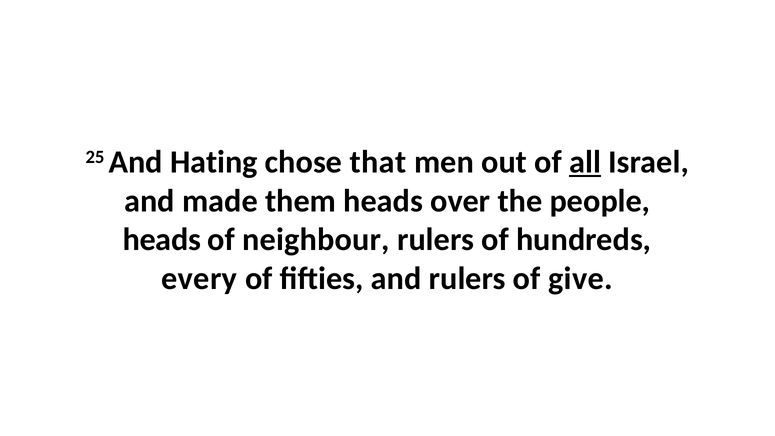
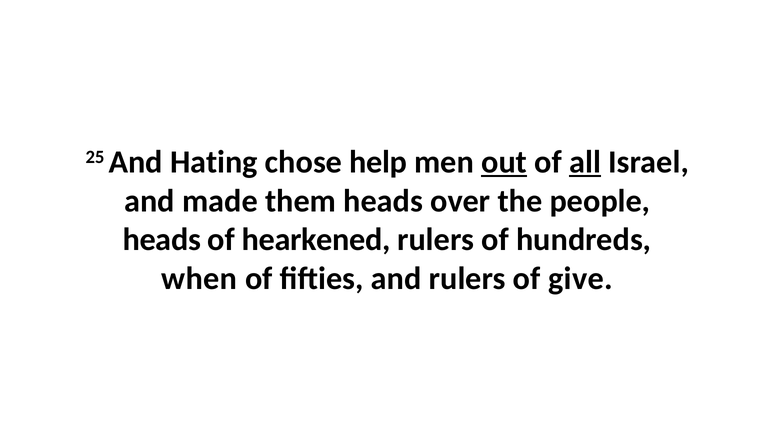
that: that -> help (378, 162)
out underline: none -> present (504, 162)
neighbour: neighbour -> hearkened (316, 240)
every: every -> when (199, 278)
